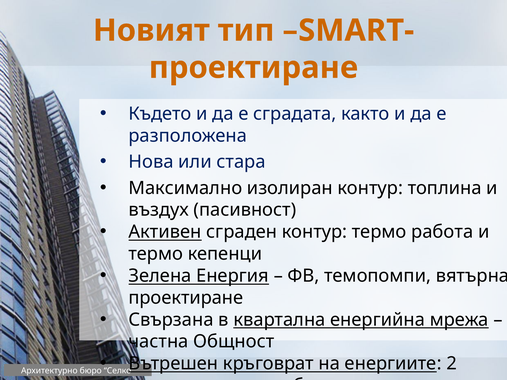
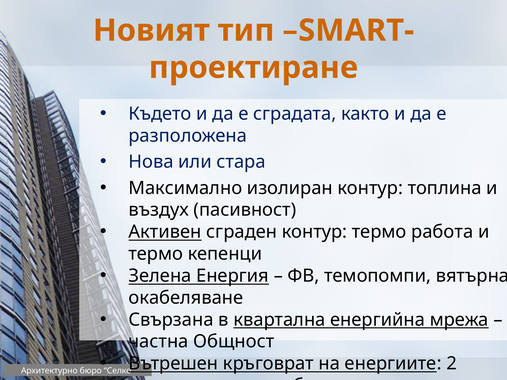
проектиране: проектиране -> окабеляване (186, 298)
